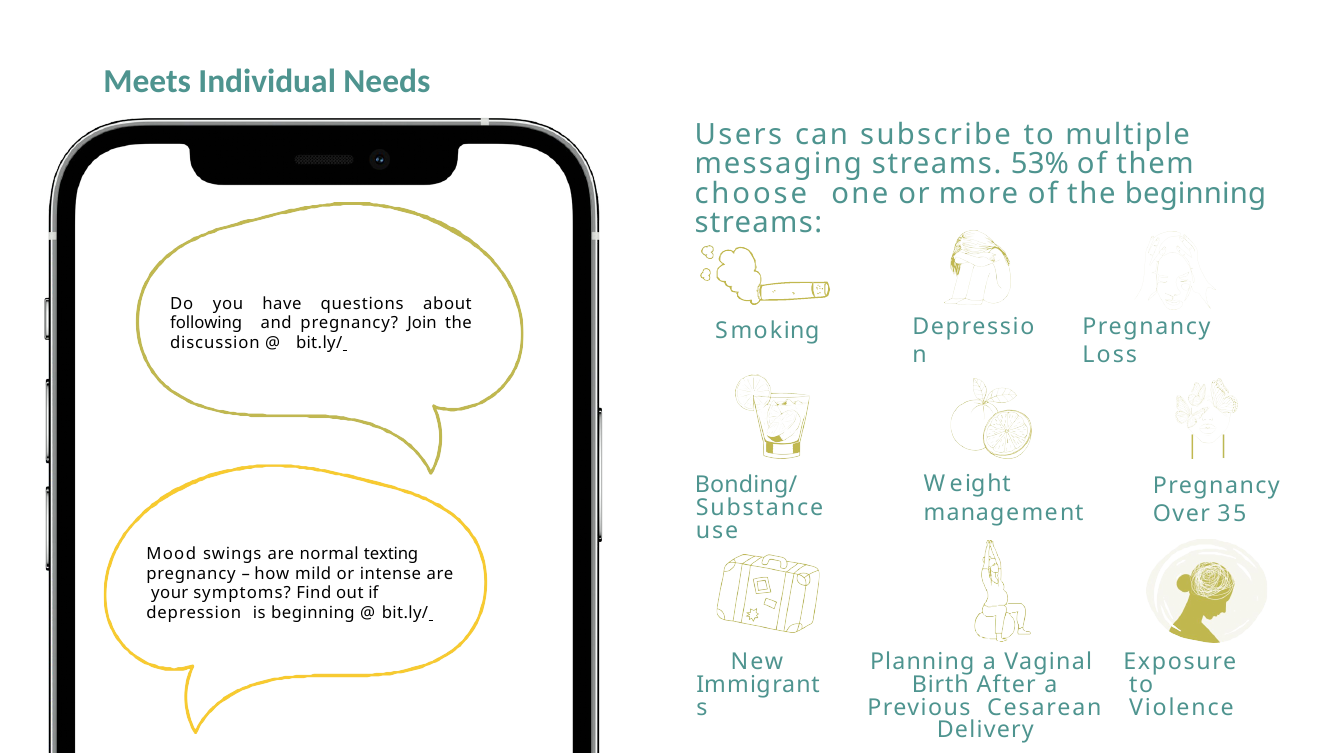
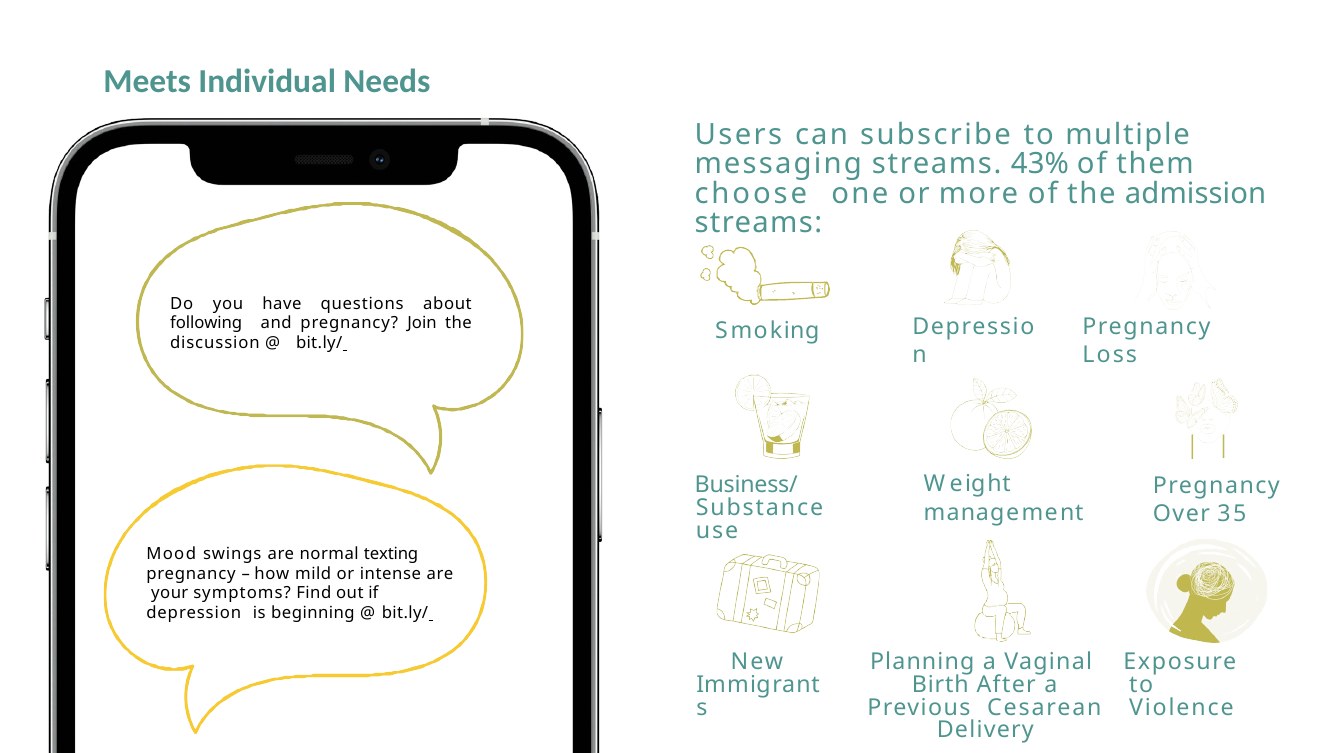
53%: 53% -> 43% (1040, 164)
the beginning: beginning -> admission (1196, 193)
Bonding/: Bonding/ -> Business/ (746, 484)
